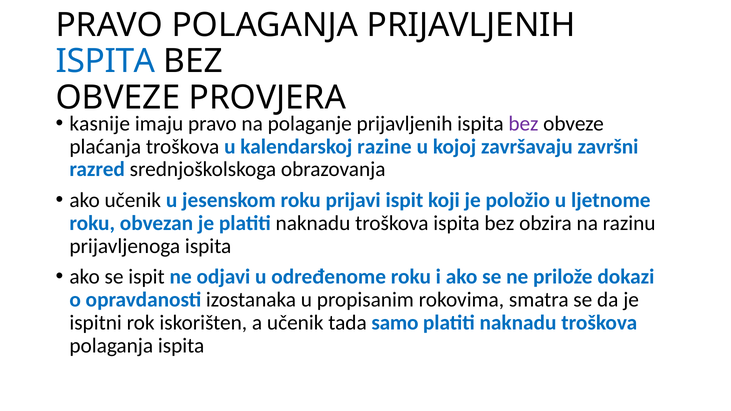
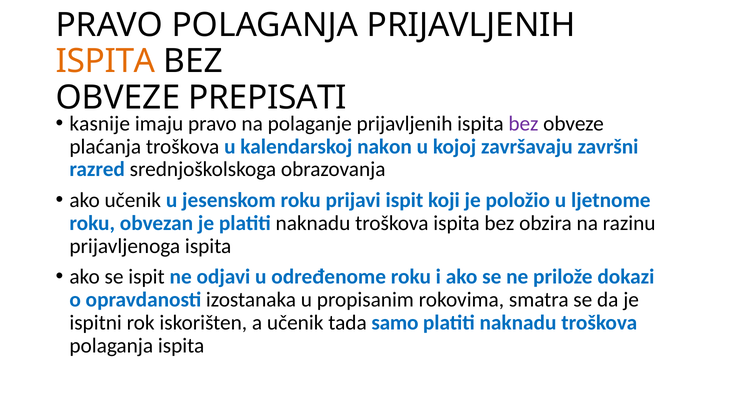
ISPITA colour: blue -> orange (105, 61)
PROVJERA: PROVJERA -> PREPISATI (268, 98)
razine: razine -> nakon (385, 147)
